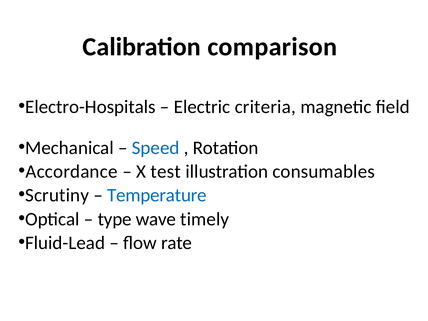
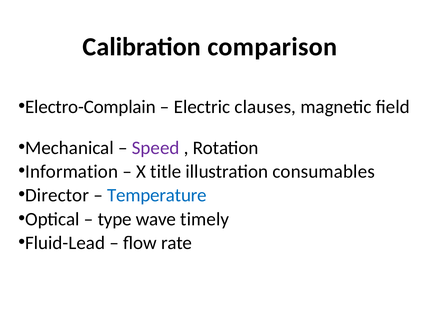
Electro-Hospitals: Electro-Hospitals -> Electro-Complain (90, 107)
criteria: criteria -> clauses (265, 107)
Speed colour: blue -> purple (156, 148)
Accordance: Accordance -> Information (72, 172)
test: test -> title (166, 172)
Scrutiny: Scrutiny -> Director (57, 195)
